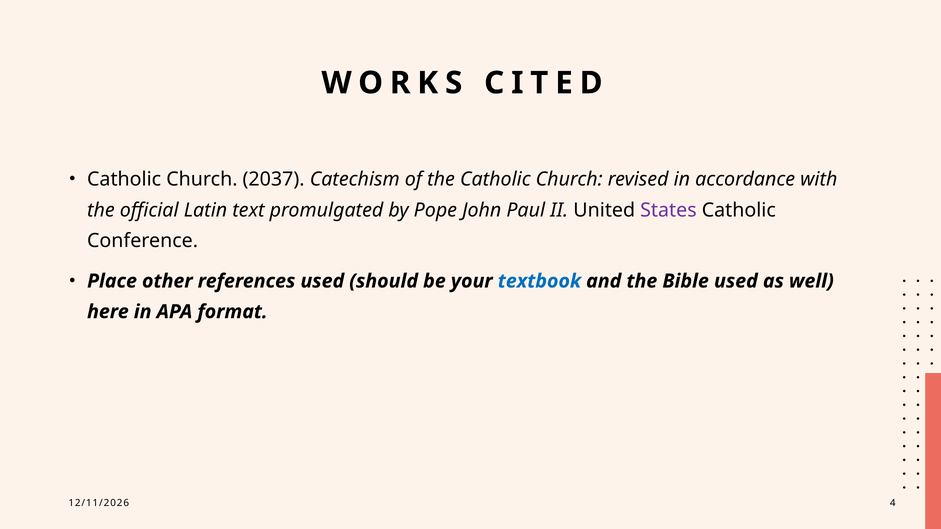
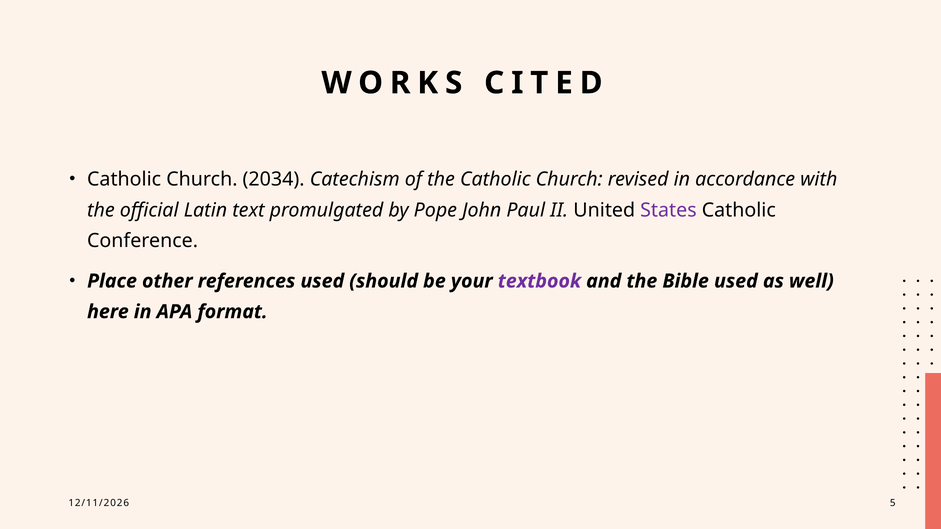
2037: 2037 -> 2034 (274, 180)
textbook colour: blue -> purple (539, 281)
4: 4 -> 5 (893, 503)
